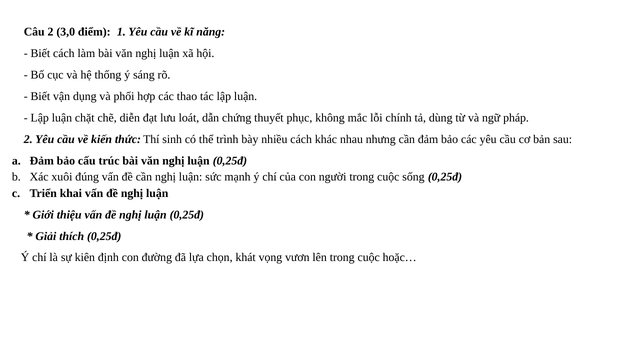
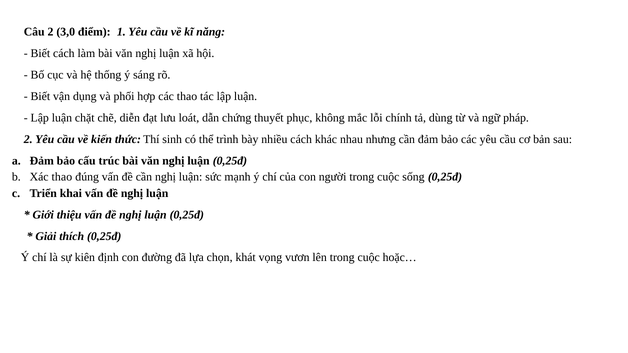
Xác xuôi: xuôi -> thao (62, 177)
